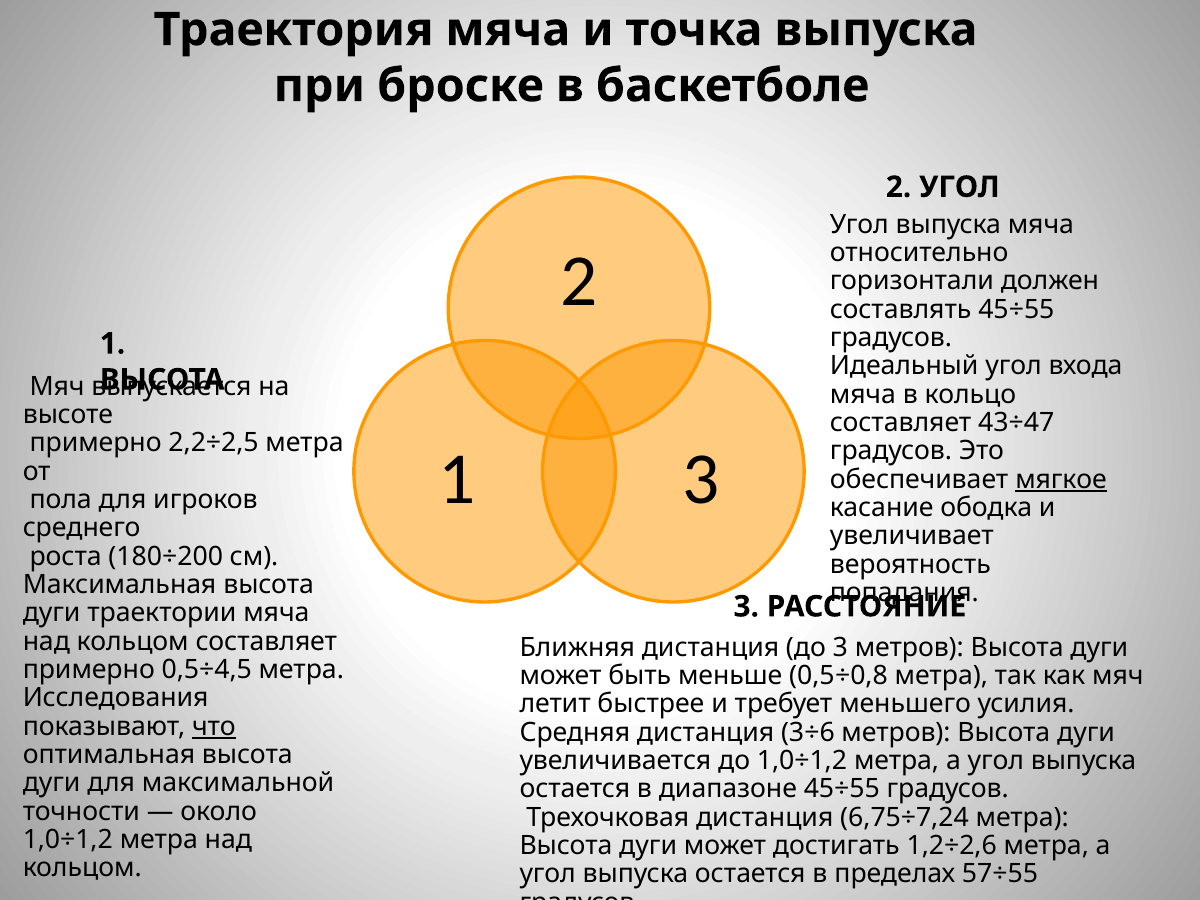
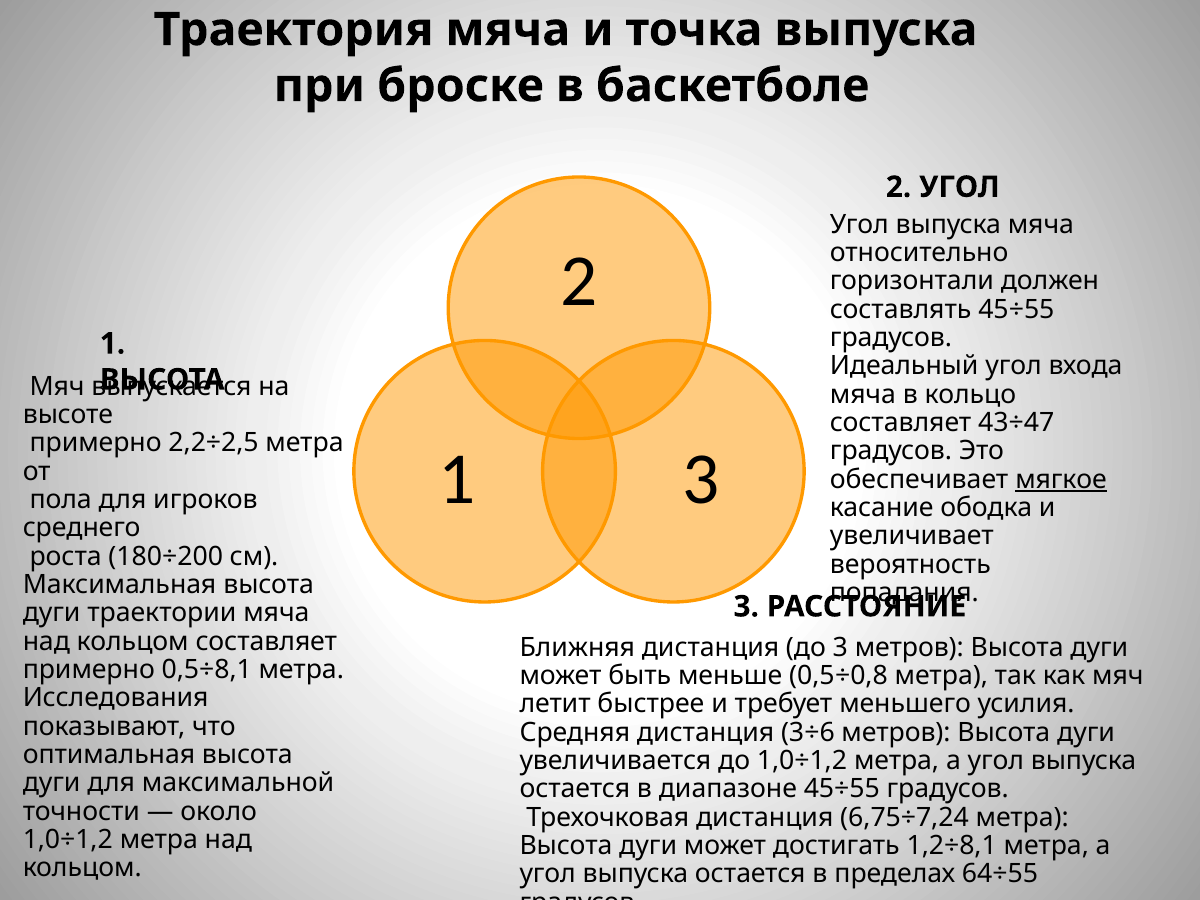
0,5÷4,5: 0,5÷4,5 -> 0,5÷8,1 (207, 670)
что underline: present -> none (214, 726)
1,2÷2,6: 1,2÷2,6 -> 1,2÷8,1 (952, 846)
57÷55: 57÷55 -> 64÷55 (1000, 874)
